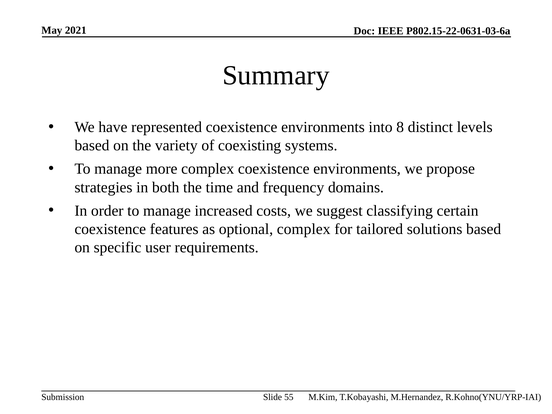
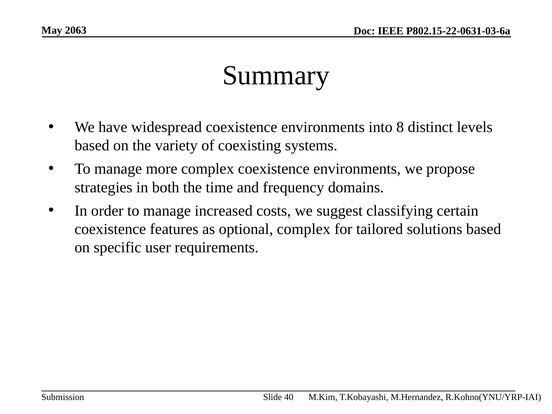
2021: 2021 -> 2063 (76, 30)
represented: represented -> widespread (167, 127)
55: 55 -> 40 (289, 397)
